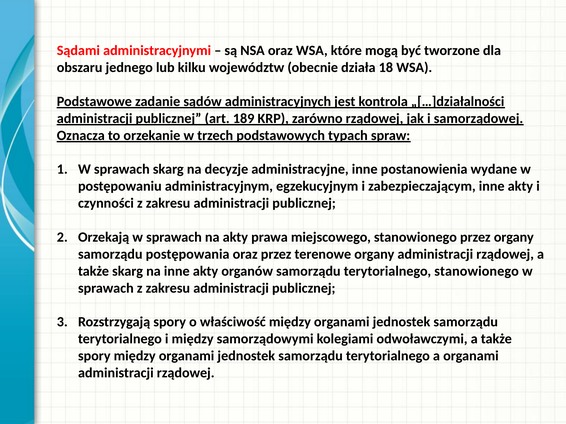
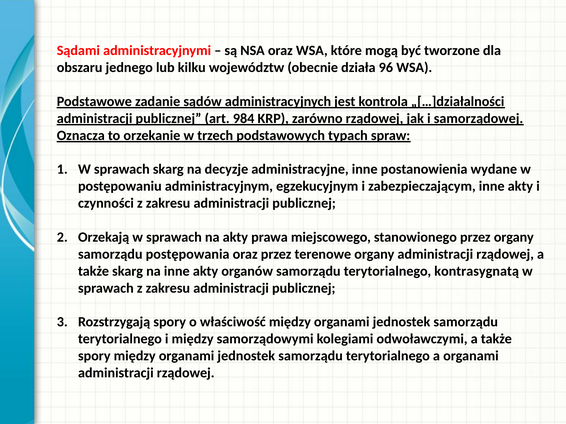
18: 18 -> 96 (386, 68)
189: 189 -> 984 (244, 119)
terytorialnego stanowionego: stanowionego -> kontrasygnatą (477, 271)
